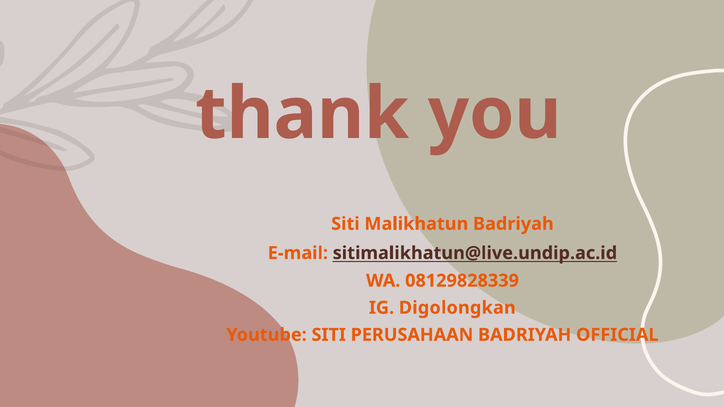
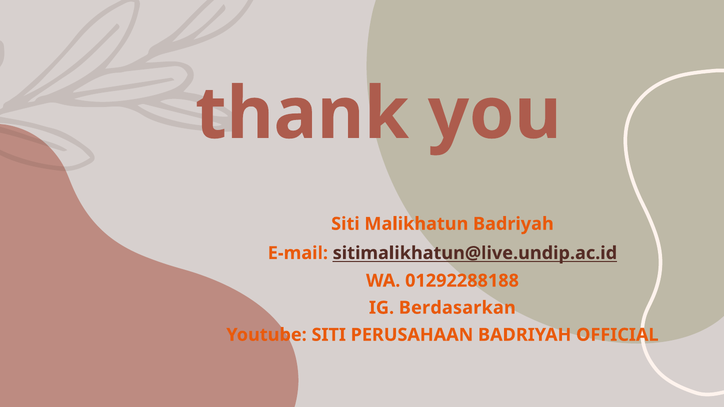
08129828339: 08129828339 -> 01292288188 (462, 281)
Digolongkan: Digolongkan -> Berdasarkan (457, 308)
